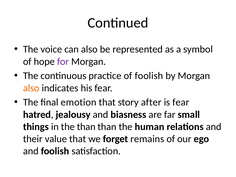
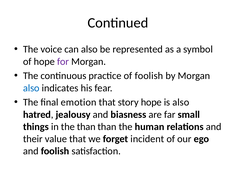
also colour: orange -> blue (31, 88)
story after: after -> hope (151, 102)
is fear: fear -> also (181, 102)
remains: remains -> incident (147, 139)
